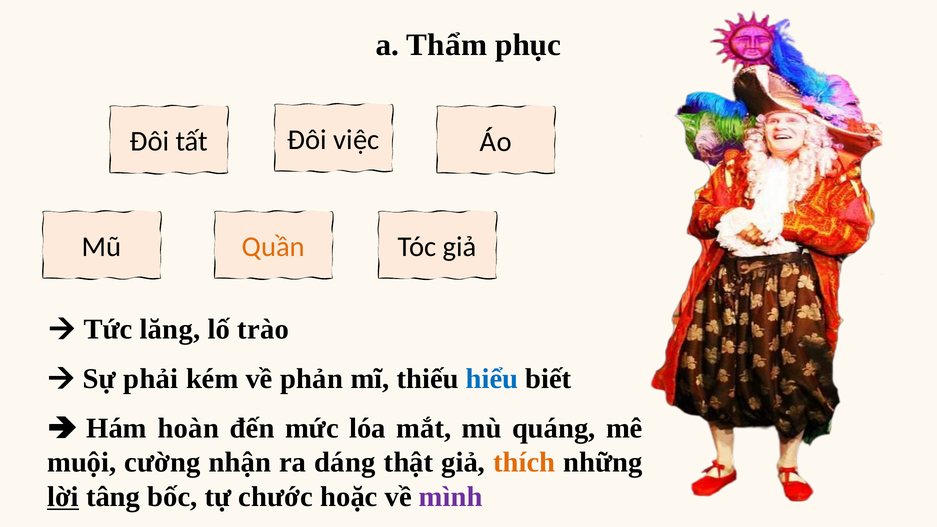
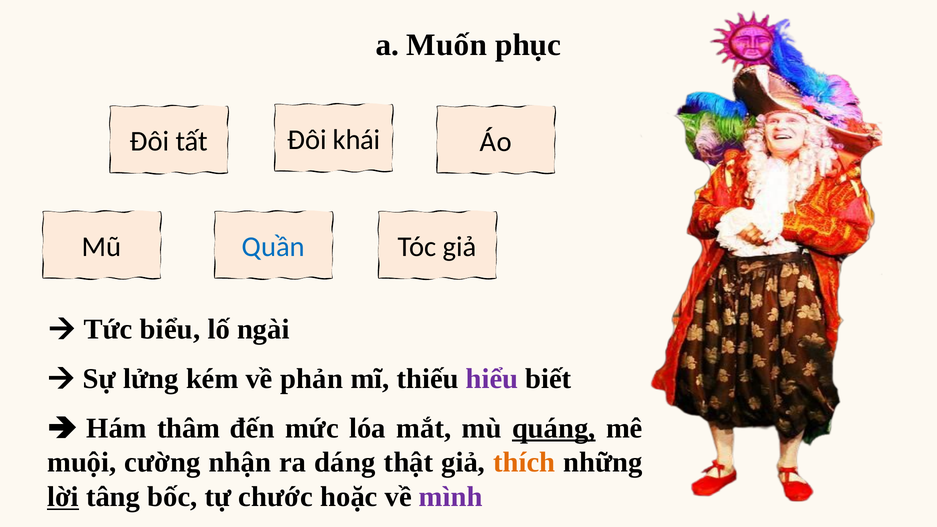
Thẩm: Thẩm -> Muốn (447, 45)
việc: việc -> khái (357, 140)
Quần colour: orange -> blue (273, 247)
lăng: lăng -> biểu (170, 329)
trào: trào -> ngài (263, 329)
phải: phải -> lửng (151, 379)
hiểu colour: blue -> purple (492, 379)
hoàn: hoàn -> thâm (189, 428)
quáng underline: none -> present (554, 428)
